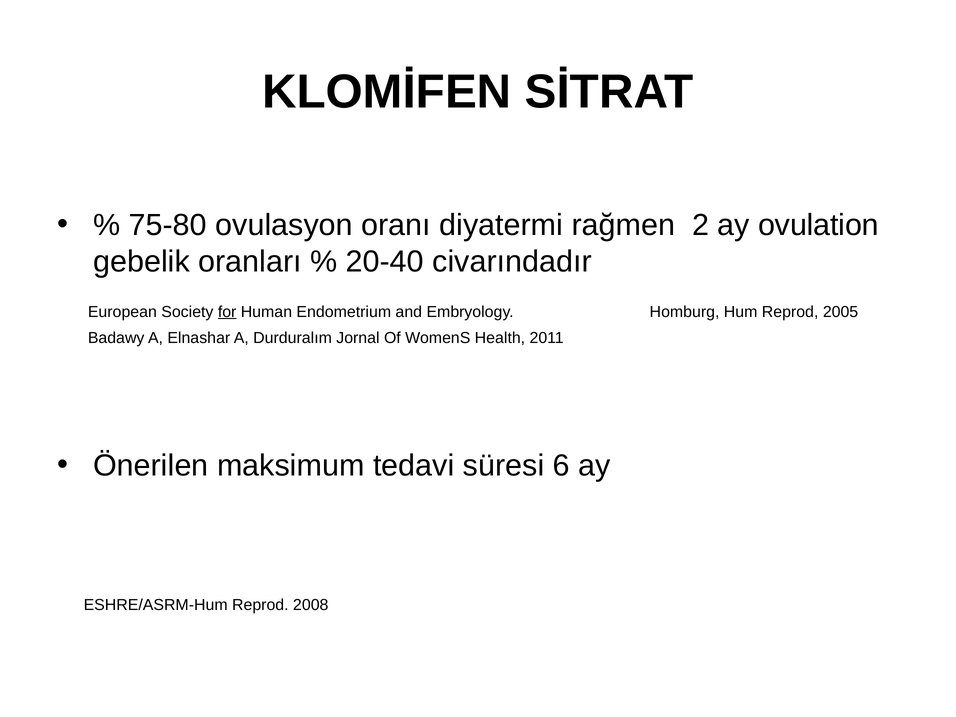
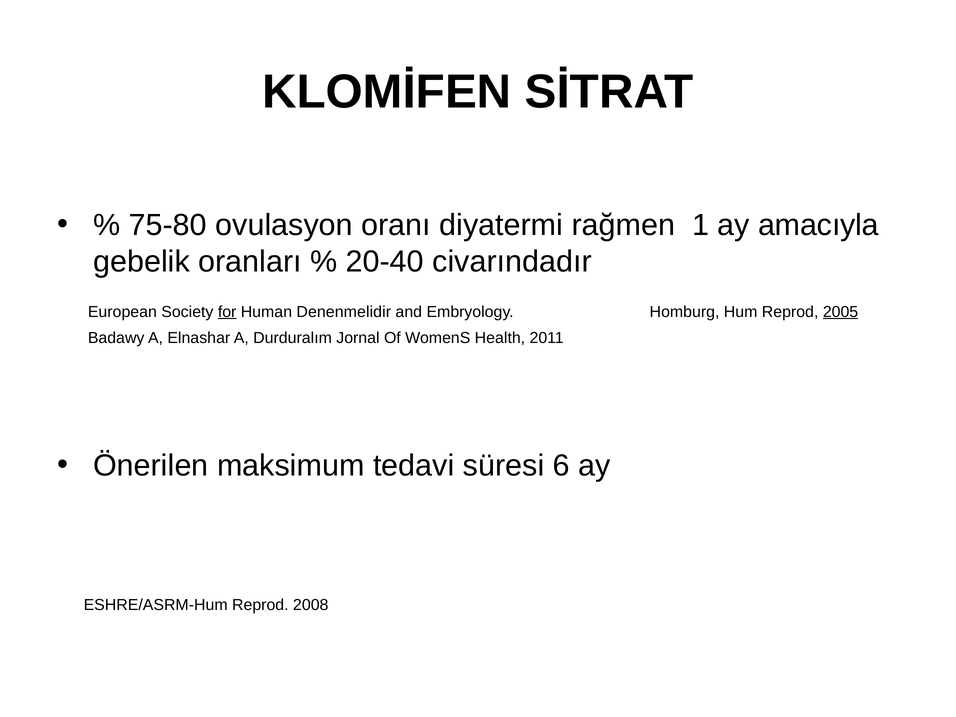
2: 2 -> 1 (701, 225)
ovulation: ovulation -> amacıyla (819, 225)
Endometrium: Endometrium -> Denenmelidir (344, 312)
2005 underline: none -> present (841, 312)
